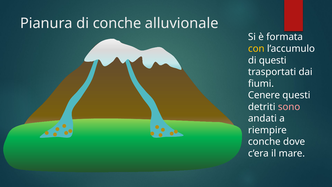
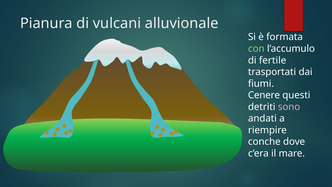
di conche: conche -> vulcani (117, 23)
con colour: yellow -> light green (256, 49)
di questi: questi -> fertile (273, 60)
